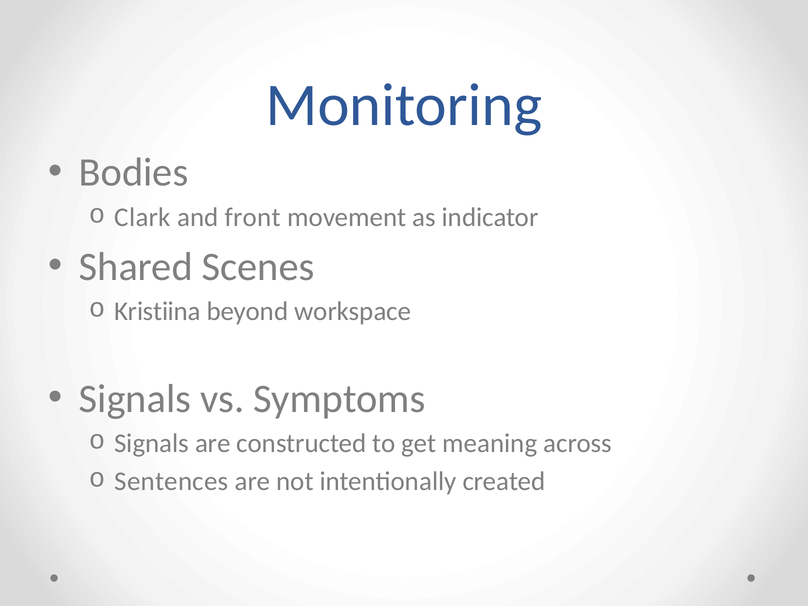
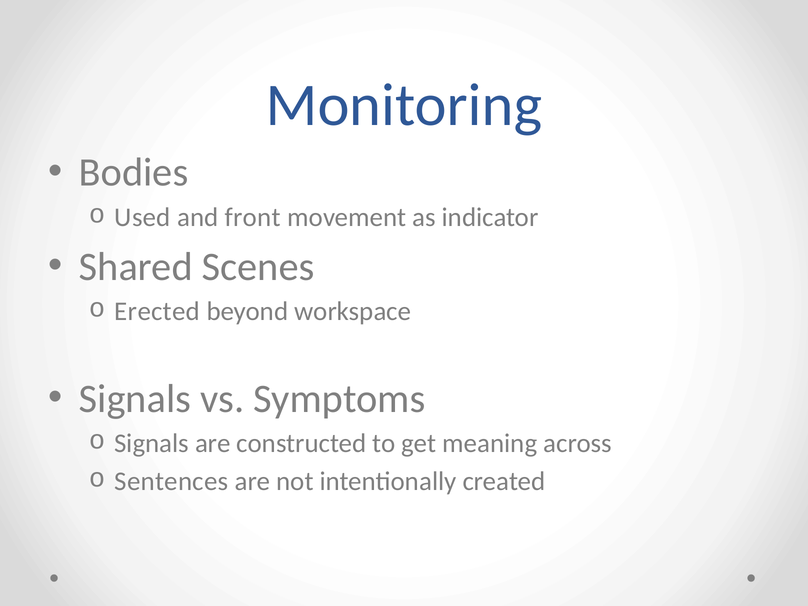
Clark: Clark -> Used (143, 217)
Kristiina: Kristiina -> Erected (157, 312)
